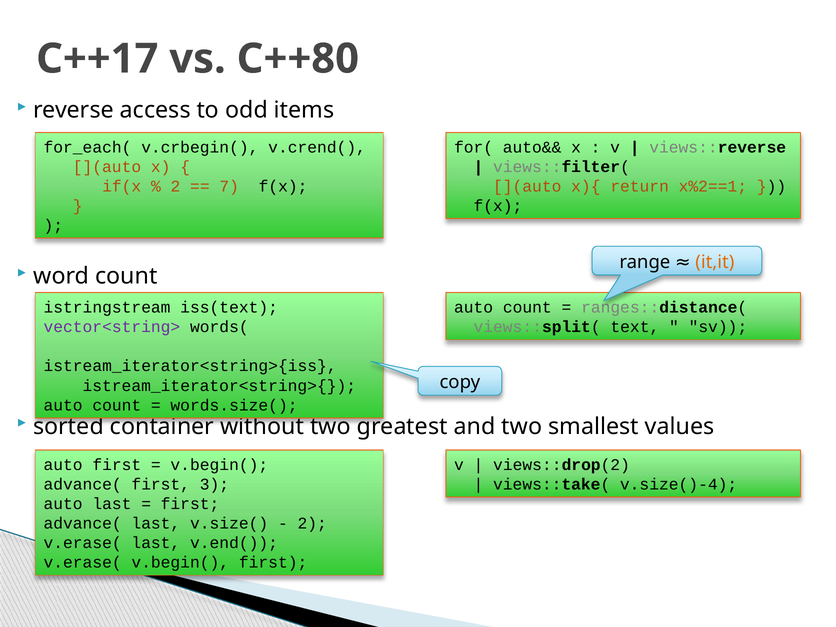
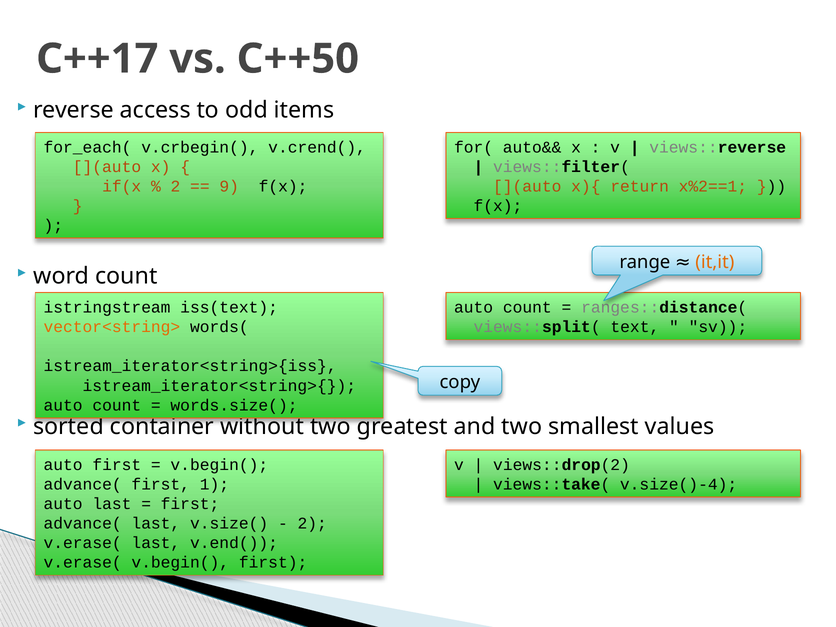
C++80: C++80 -> C++50 (298, 59)
7: 7 -> 9 (229, 186)
vector<string> colour: purple -> orange (112, 327)
3: 3 -> 1 (214, 484)
